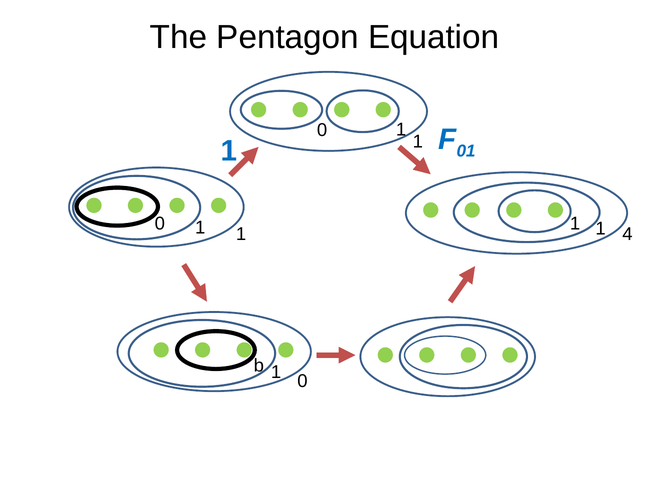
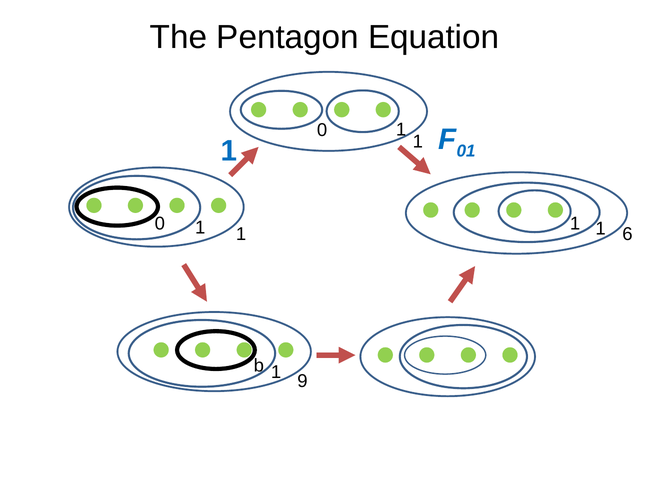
4: 4 -> 6 (627, 234)
1 0: 0 -> 9 (302, 381)
